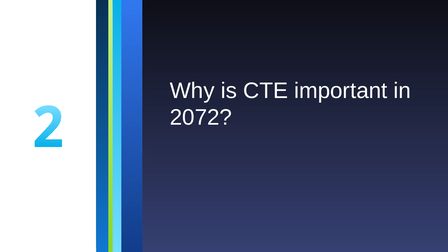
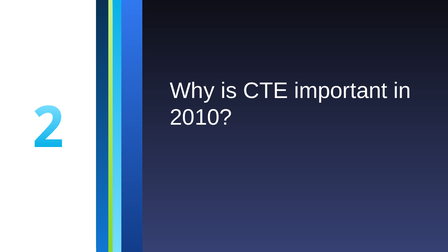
2072: 2072 -> 2010 (201, 118)
